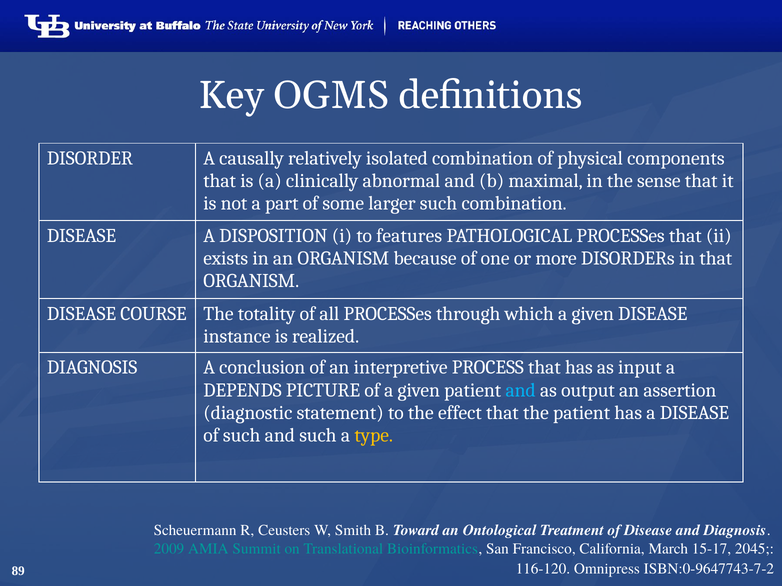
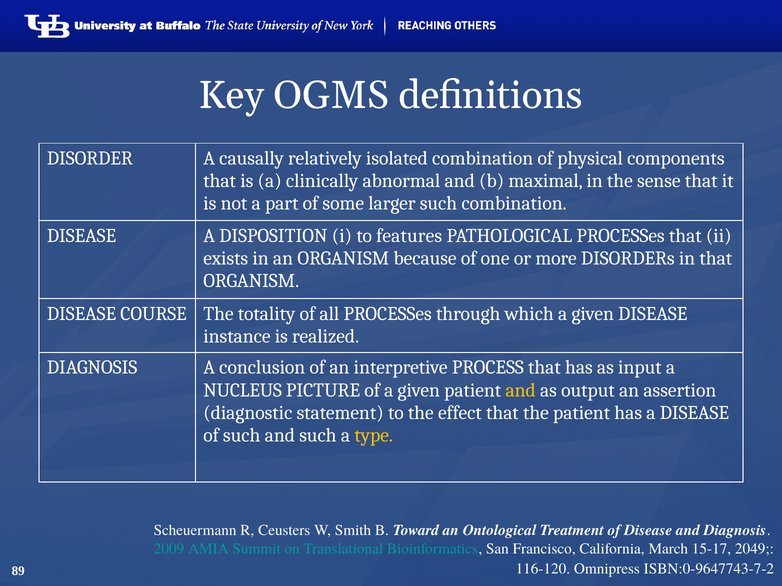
DEPENDS: DEPENDS -> NUCLEUS (243, 390)
and colour: light blue -> yellow (521, 390)
2045: 2045 -> 2049 (754, 549)
